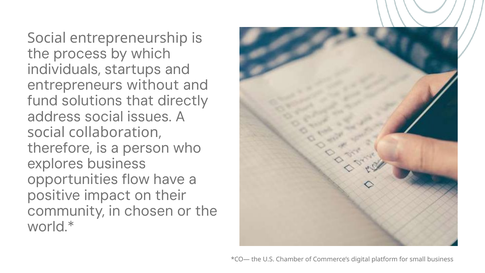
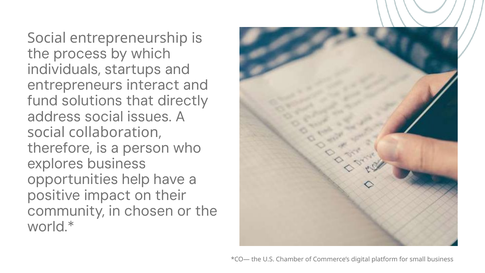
without: without -> interact (153, 85)
flow: flow -> help (136, 179)
